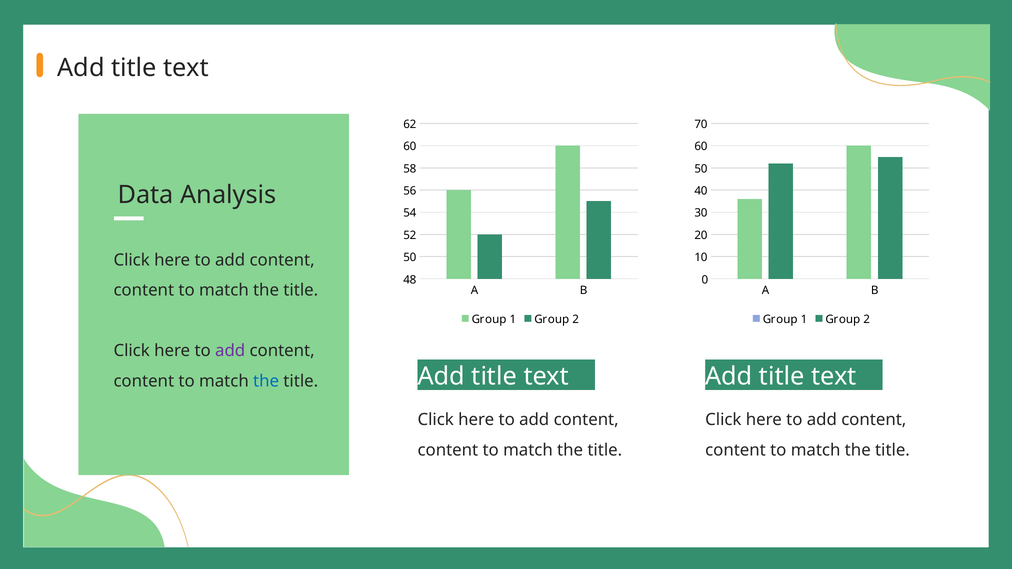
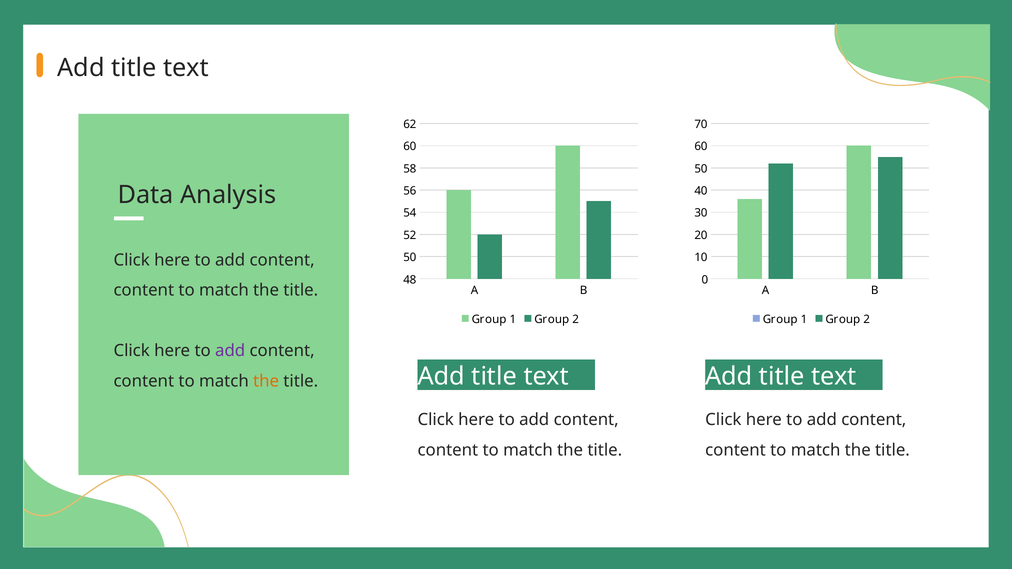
the colour: blue -> orange (266, 381)
